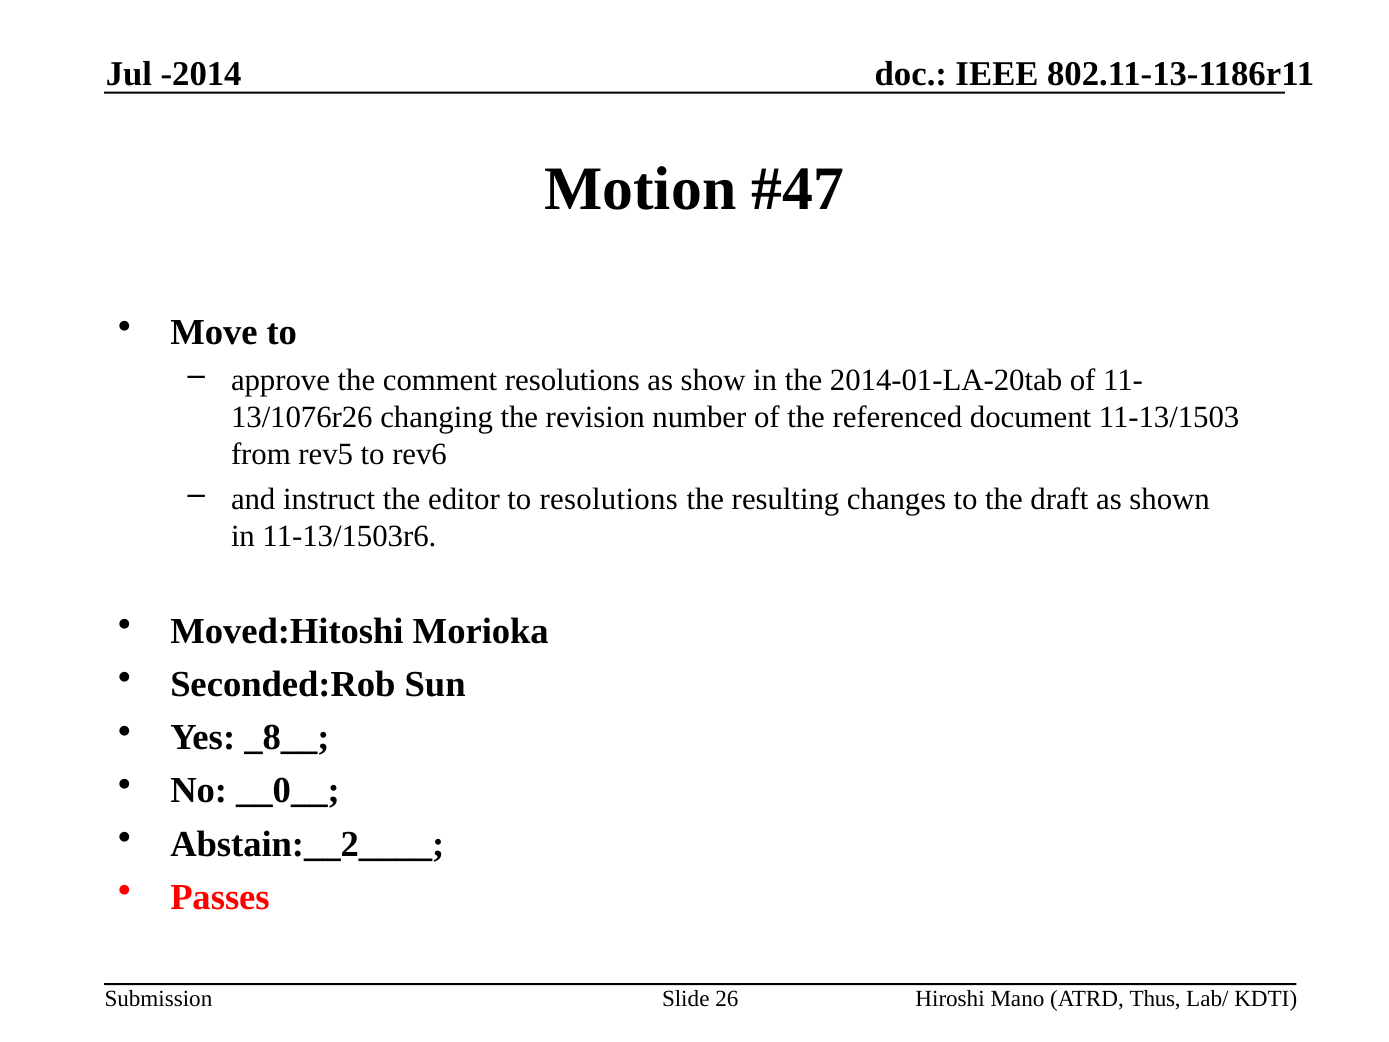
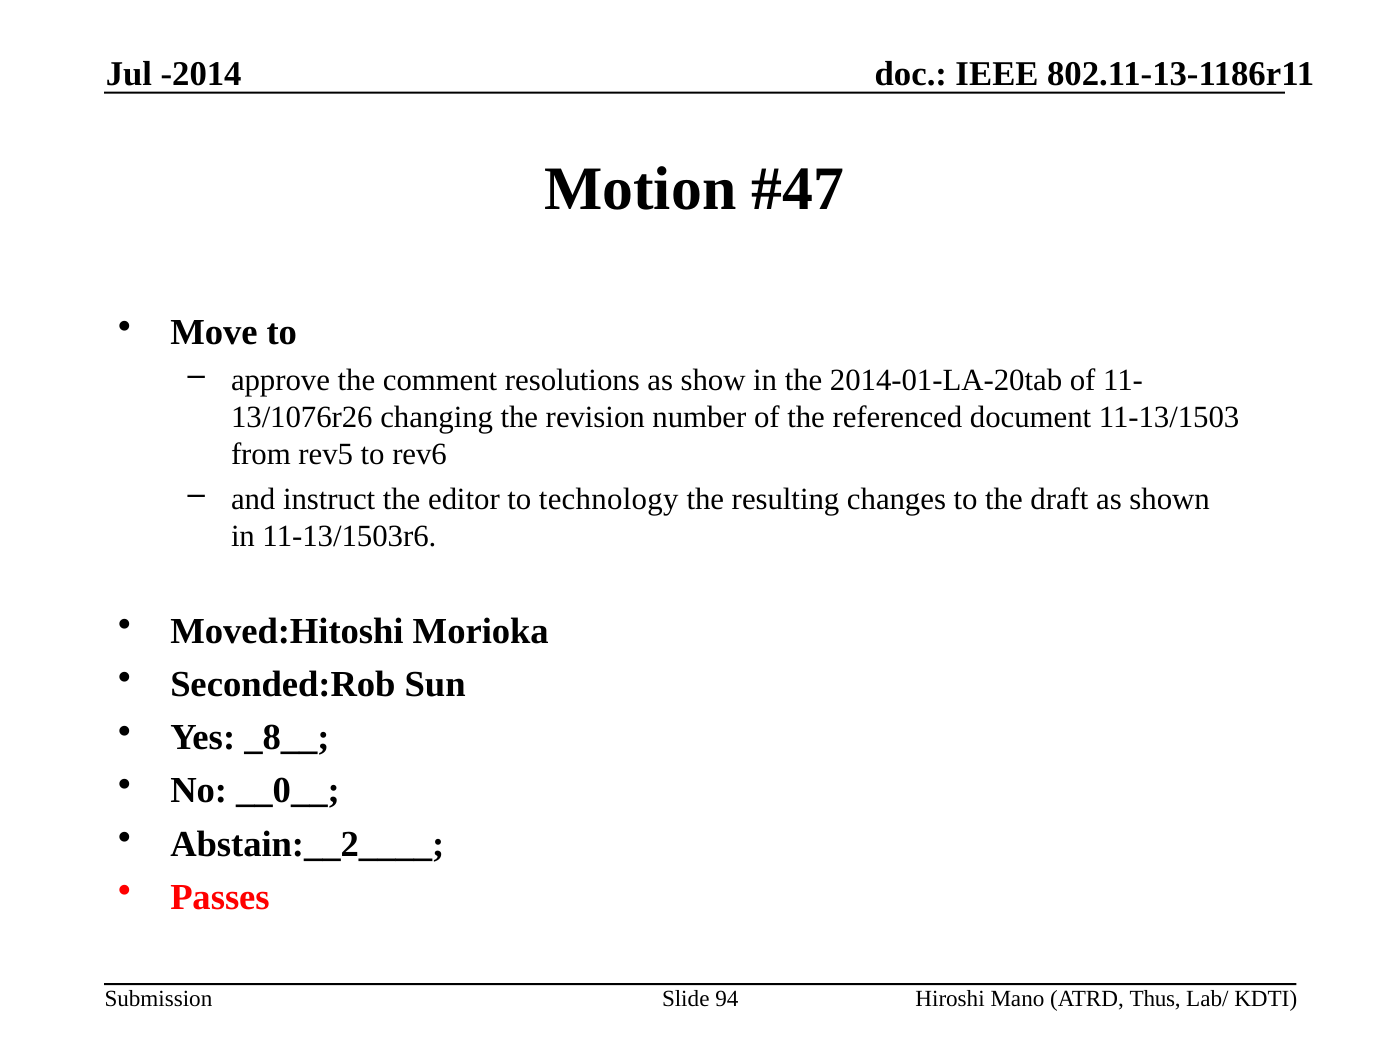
to resolutions: resolutions -> technology (609, 499)
26: 26 -> 94 (727, 999)
